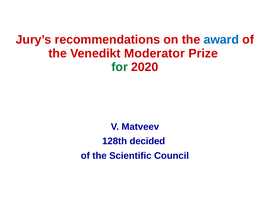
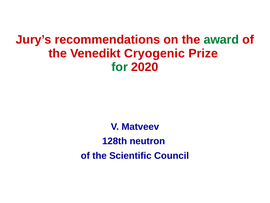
award colour: blue -> green (221, 40)
Moderator: Moderator -> Cryogenic (154, 53)
decided: decided -> neutron (147, 141)
